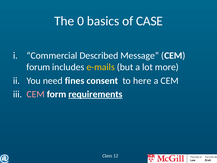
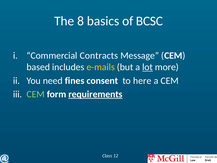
0: 0 -> 8 (81, 21)
CASE: CASE -> BCSC (149, 21)
Described: Described -> Contracts (99, 55)
forum: forum -> based (38, 67)
lot underline: none -> present (148, 67)
CEM colour: pink -> light green (36, 94)
